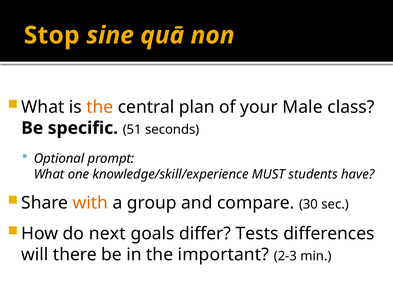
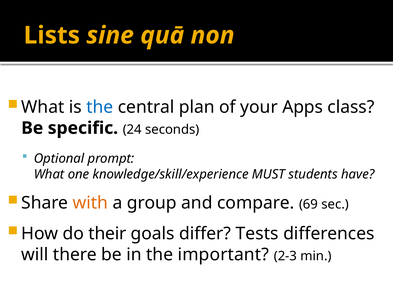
Stop: Stop -> Lists (52, 35)
the colour: orange -> blue (100, 107)
Male: Male -> Apps (303, 107)
51: 51 -> 24 (132, 129)
30: 30 -> 69 (309, 204)
next: next -> their (107, 233)
